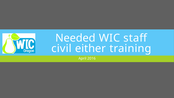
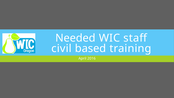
either: either -> based (91, 48)
